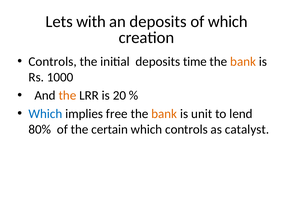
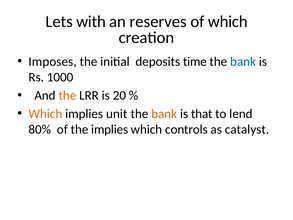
an deposits: deposits -> reserves (158, 22)
Controls: Controls -> Imposes (53, 61)
bank colour: orange -> blue (243, 61)
Which colour: blue -> orange (45, 114)
free: free -> unit (117, 114)
unit: unit -> that (202, 114)
the certain: certain -> implies (110, 129)
